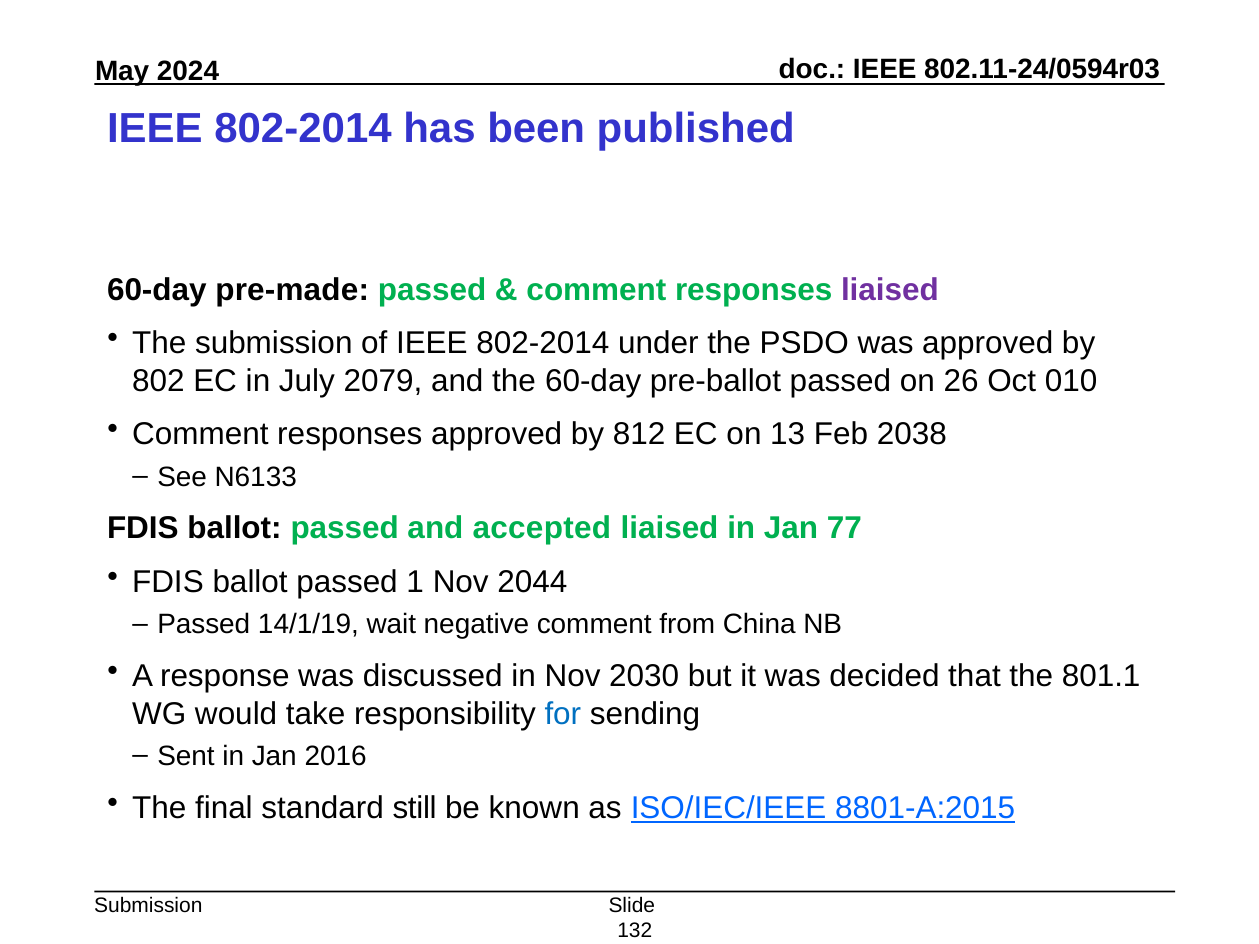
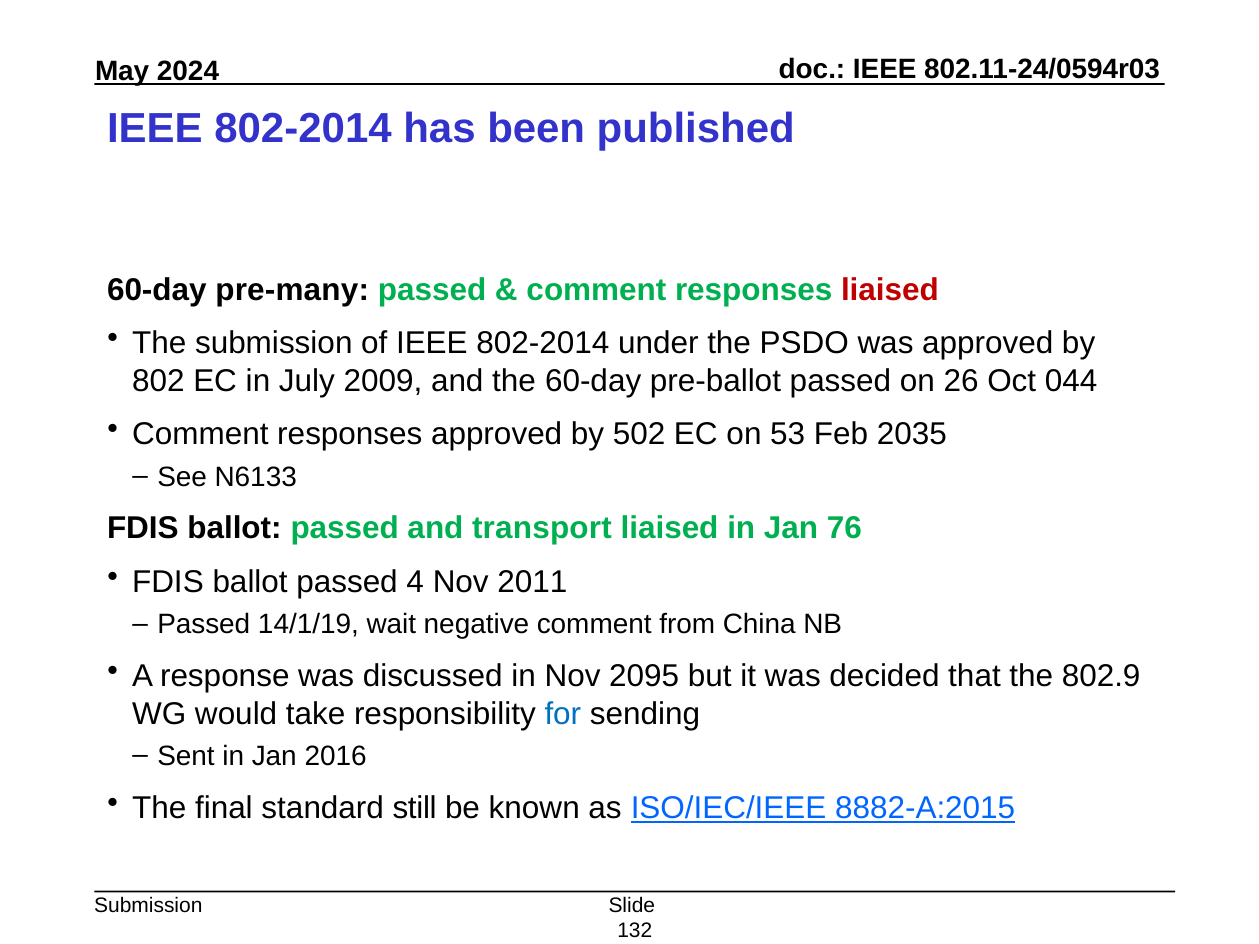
pre-made: pre-made -> pre-many (292, 290)
liaised colour: purple -> red (890, 290)
2079: 2079 -> 2009 (383, 381)
010: 010 -> 044 (1071, 381)
812: 812 -> 502 (639, 435)
13: 13 -> 53 (788, 435)
2038: 2038 -> 2035 (912, 435)
accepted: accepted -> transport (542, 529)
77: 77 -> 76 (844, 529)
1: 1 -> 4 (415, 582)
2044: 2044 -> 2011 (532, 582)
2030: 2030 -> 2095 (644, 676)
801.1: 801.1 -> 802.9 (1101, 676)
8801-A:2015: 8801-A:2015 -> 8882-A:2015 (925, 808)
